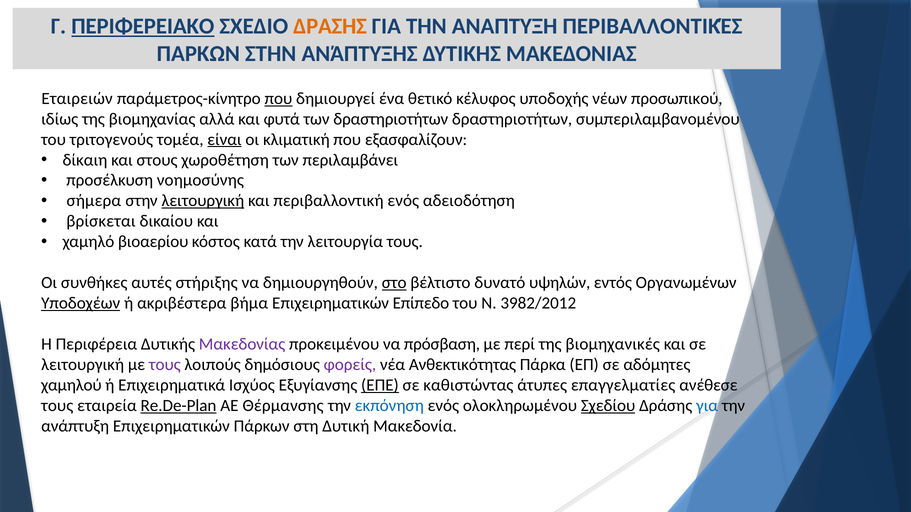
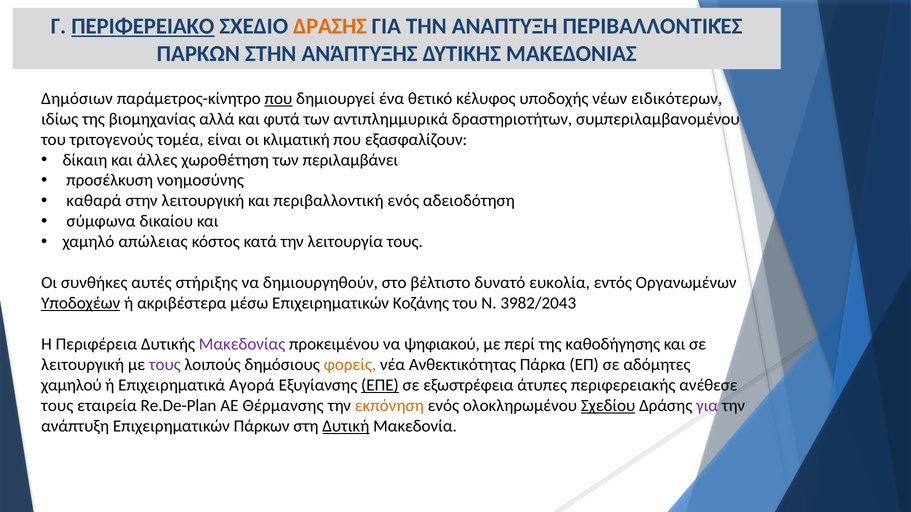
Εταιρειών: Εταιρειών -> Δημόσιων (77, 99)
προσωπικού: προσωπικού -> ειδικότερων (677, 99)
των δραστηριοτήτων: δραστηριοτήτων -> αντιπλημμυρικά (391, 119)
είναι underline: present -> none (224, 140)
στους: στους -> άλλες (157, 160)
σήμερα: σήμερα -> καθαρά (94, 201)
λειτουργική underline: present -> none (203, 201)
βρίσκεται: βρίσκεται -> σύμφωνα (101, 222)
βιοαερίου: βιοαερίου -> απώλειας (153, 242)
στο underline: present -> none (394, 283)
υψηλών: υψηλών -> ευκολία (560, 283)
βήμα: βήμα -> μέσω (249, 303)
Επίπεδο: Επίπεδο -> Κοζάνης (421, 303)
3982/2012: 3982/2012 -> 3982/2043 (538, 303)
πρόσβαση: πρόσβαση -> ψηφιακού (442, 344)
βιομηχανικές: βιομηχανικές -> καθοδήγησης (613, 344)
φορείς colour: purple -> orange (350, 365)
Ισχύος: Ισχύος -> Αγορά (252, 385)
καθιστώντας: καθιστώντας -> εξωστρέφεια (468, 385)
επαγγελματίες: επαγγελματίες -> περιφερειακής (623, 385)
Re.De-Plan underline: present -> none (179, 406)
εκπόνηση colour: blue -> orange (389, 406)
για colour: blue -> purple (707, 406)
Δυτική underline: none -> present (346, 426)
